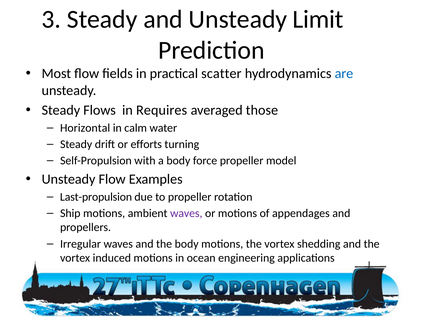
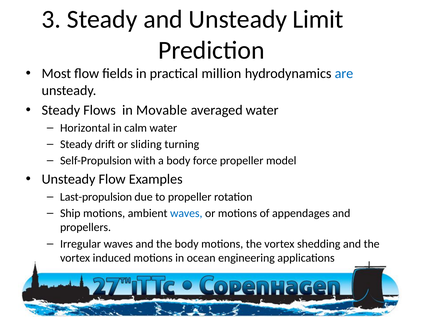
scatter: scatter -> million (221, 73)
Requires: Requires -> Movable (162, 110)
averaged those: those -> water (262, 110)
efforts: efforts -> sliding (146, 144)
waves colour: purple -> blue (186, 213)
